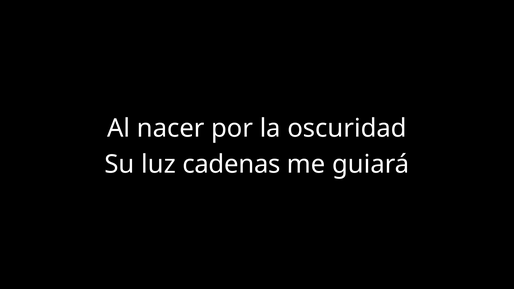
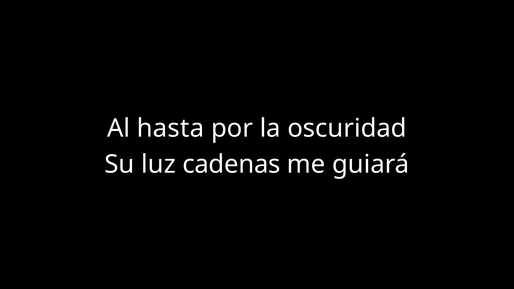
nacer: nacer -> hasta (171, 128)
